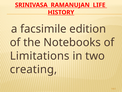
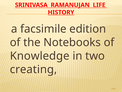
Limitations: Limitations -> Knowledge (40, 56)
